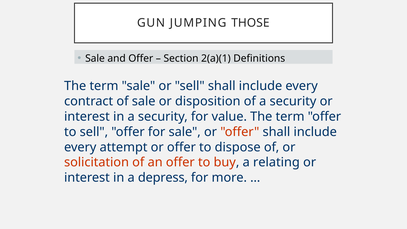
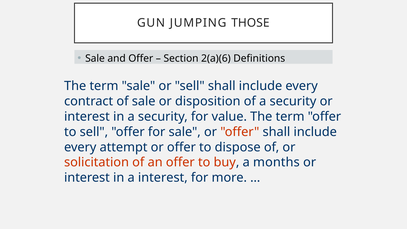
2(a)(1: 2(a)(1 -> 2(a)(6 (216, 58)
relating: relating -> months (276, 162)
a depress: depress -> interest (163, 178)
